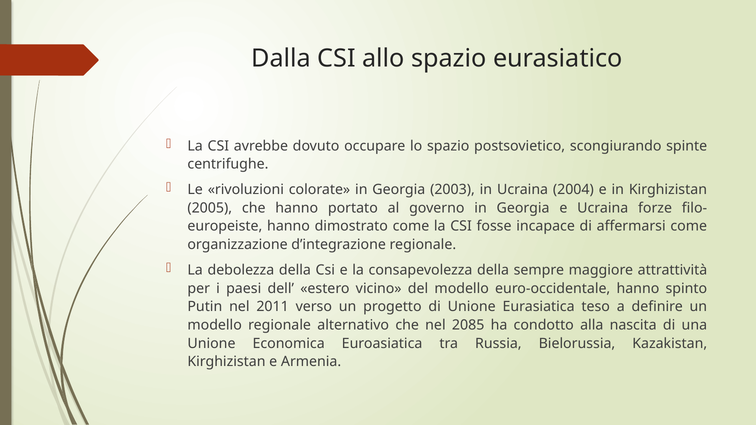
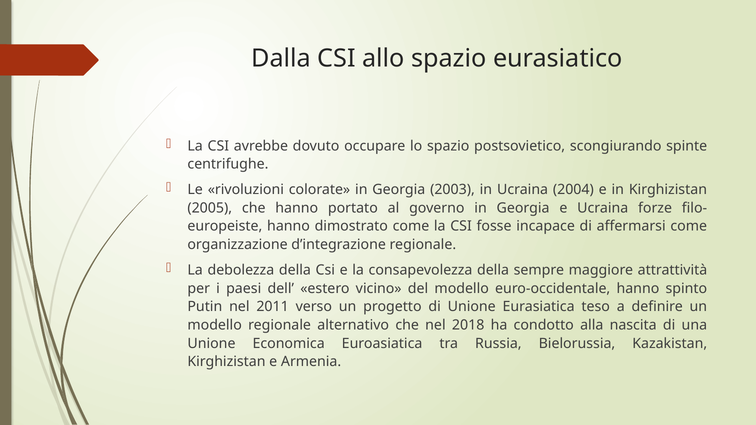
2085: 2085 -> 2018 (468, 325)
